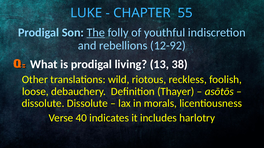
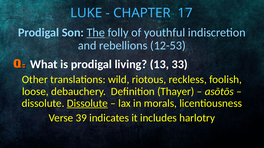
55: 55 -> 17 (185, 13)
12-92: 12-92 -> 12-53 (168, 46)
38: 38 -> 33 (180, 65)
Dissolute underline: none -> present (87, 104)
40: 40 -> 39 (81, 118)
